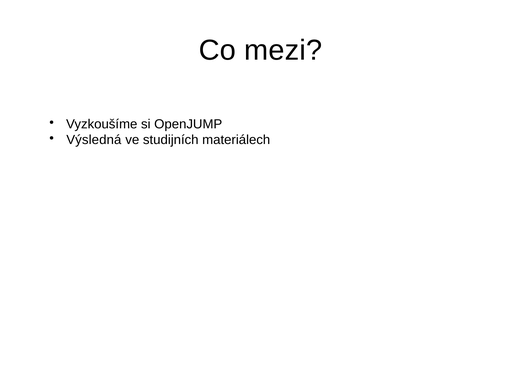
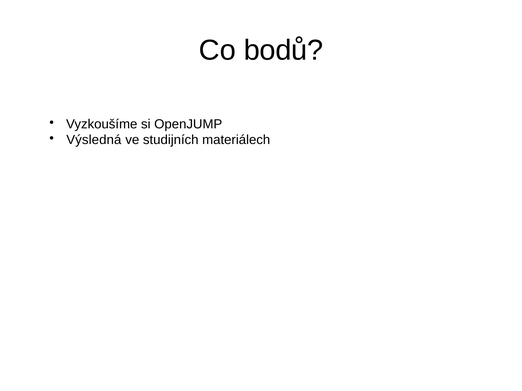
mezi: mezi -> bodů (284, 50)
